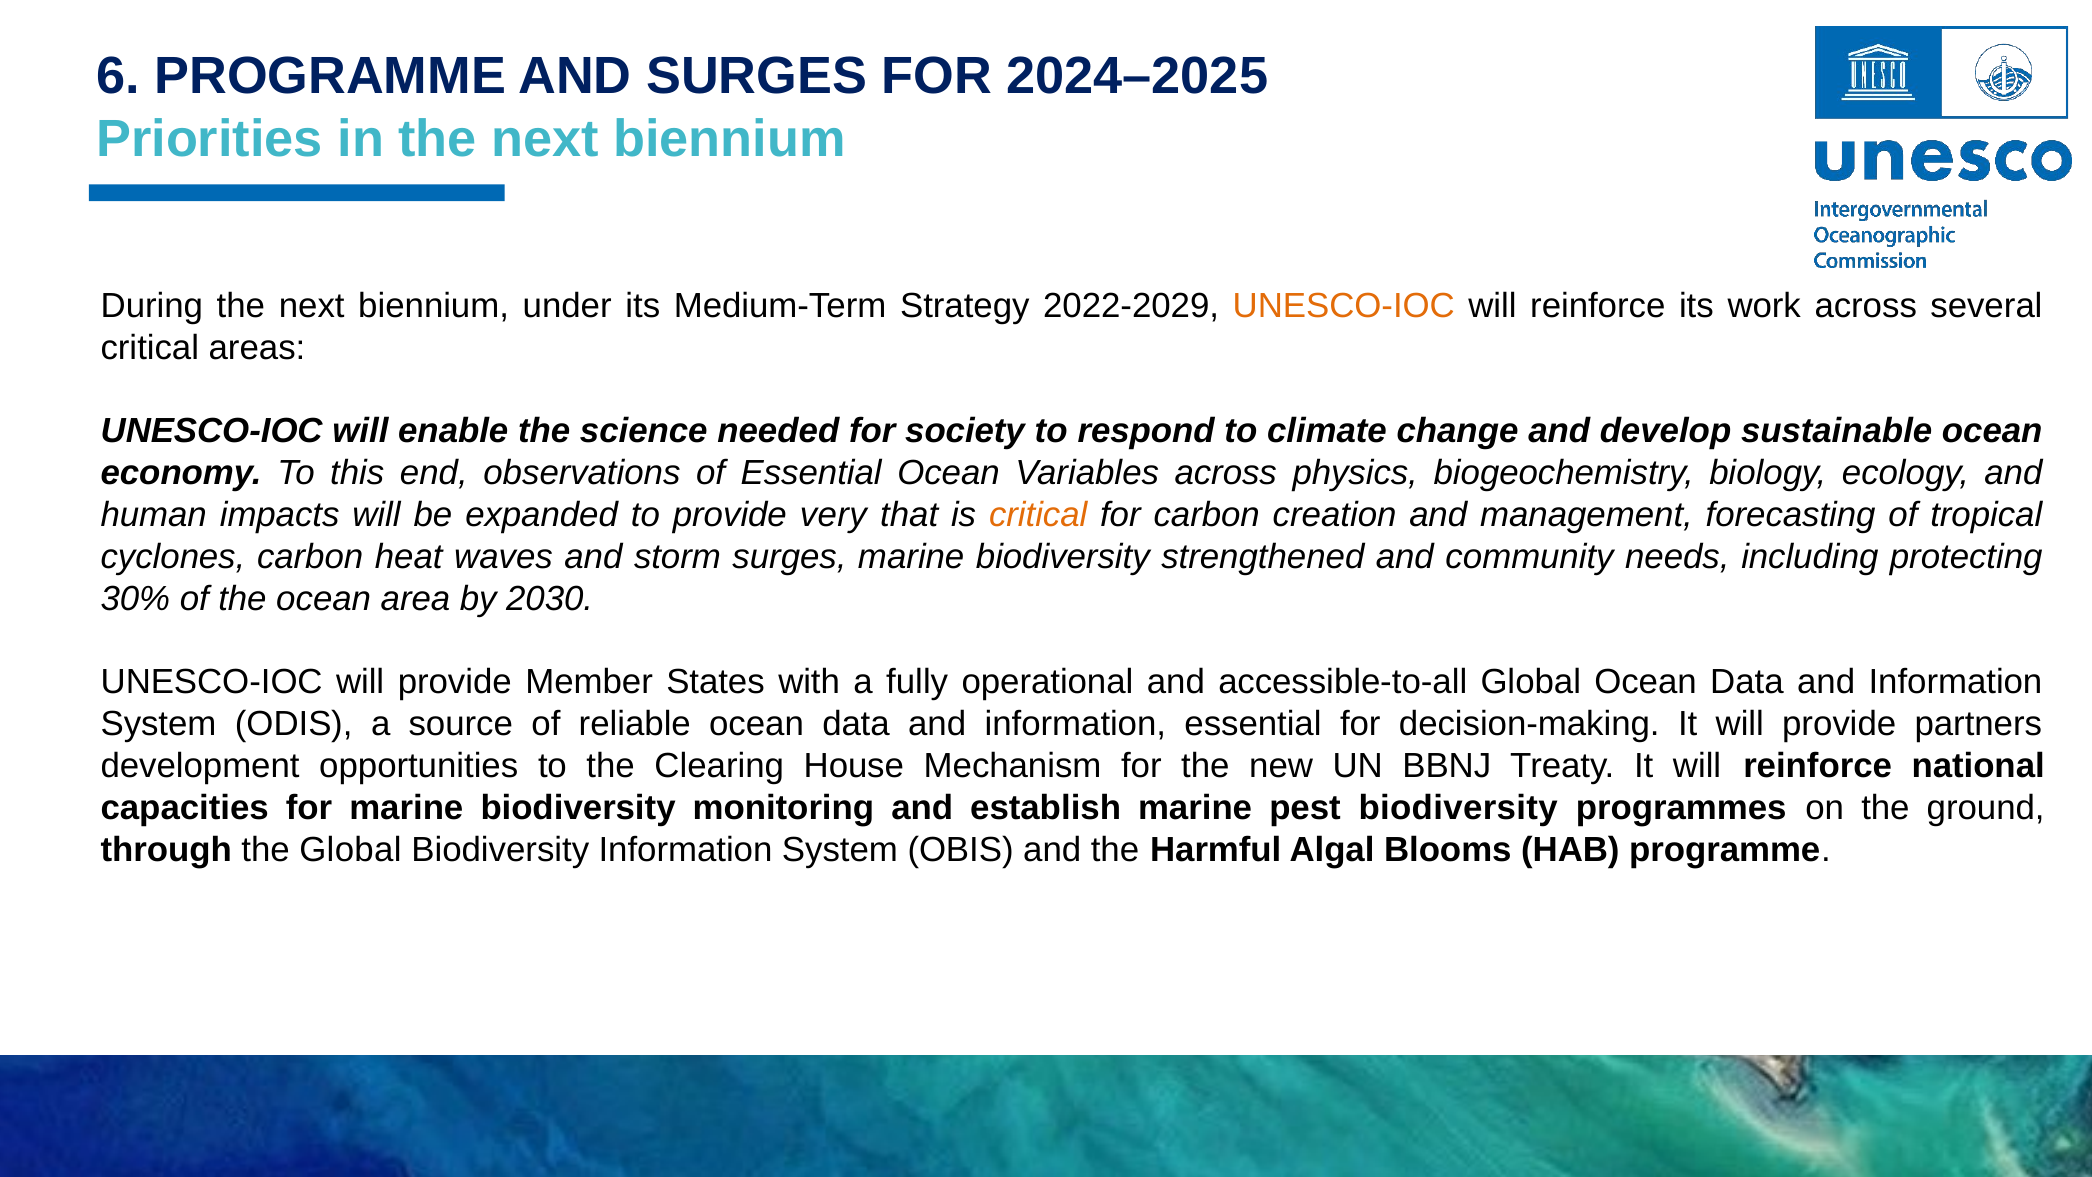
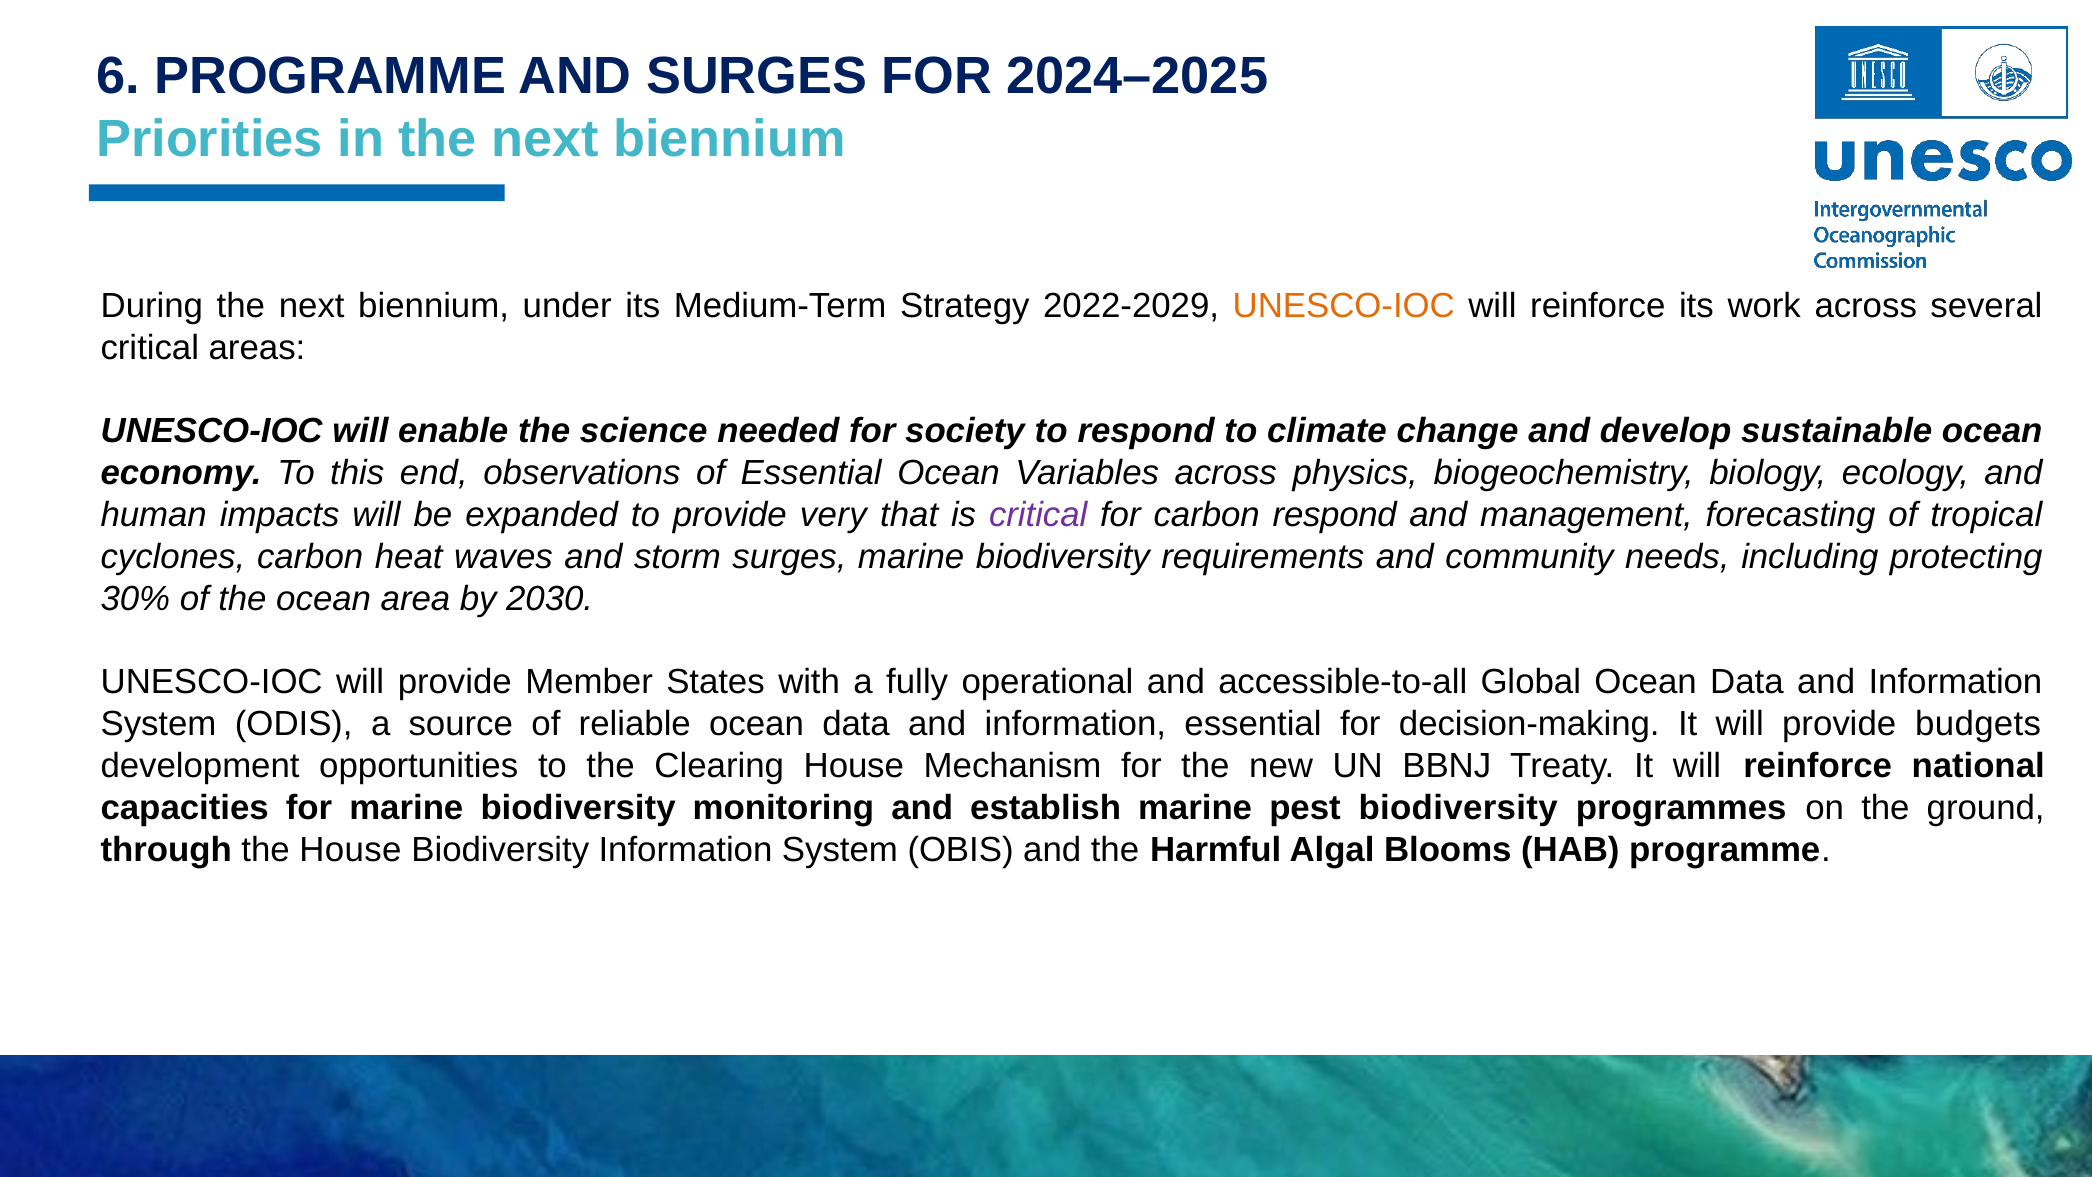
critical colour: orange -> purple (1038, 515)
carbon creation: creation -> respond (1335, 515)
strengthened: strengthened -> requirements (1263, 557)
partners: partners -> budgets (1978, 724)
the Global: Global -> House (350, 850)
